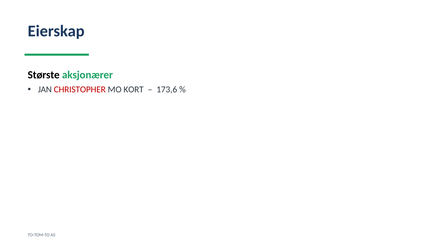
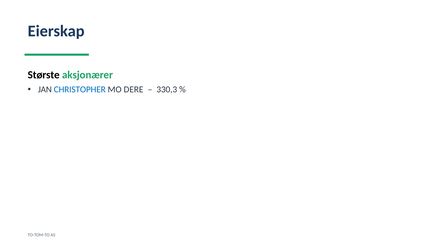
CHRISTOPHER colour: red -> blue (80, 90)
KORT: KORT -> DERE (134, 90)
173,6: 173,6 -> 330,3 (167, 90)
